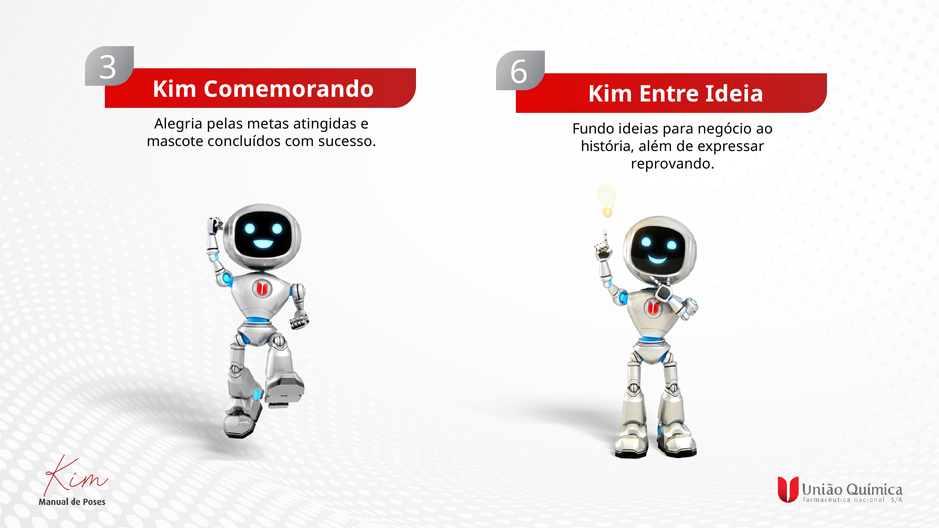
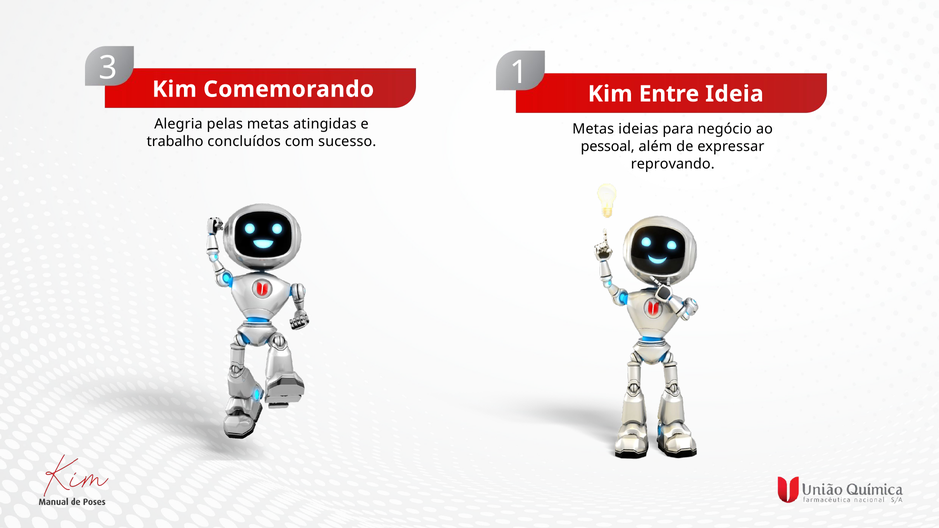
6: 6 -> 1 (519, 72)
Fundo: Fundo -> Metas (593, 129)
mascote: mascote -> trabalho (175, 142)
história: história -> pessoal (608, 147)
